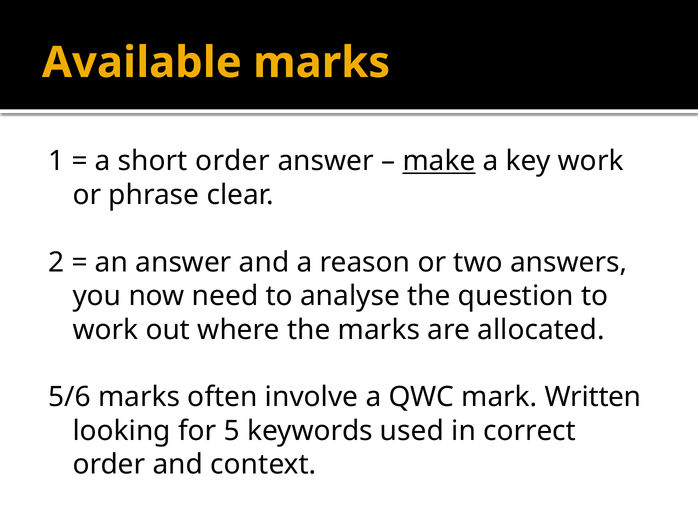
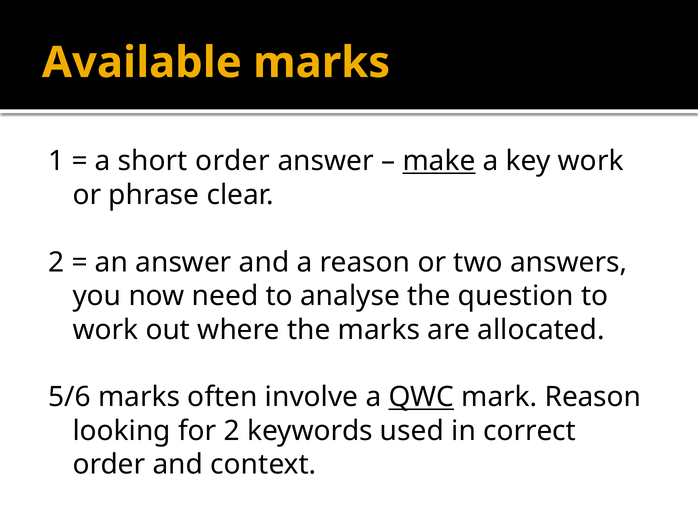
QWC underline: none -> present (421, 398)
mark Written: Written -> Reason (593, 398)
for 5: 5 -> 2 (232, 431)
